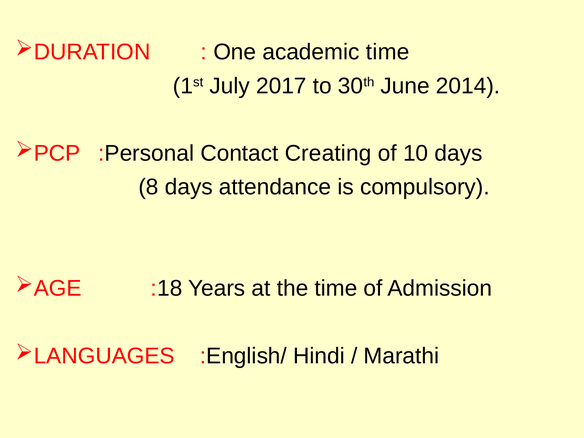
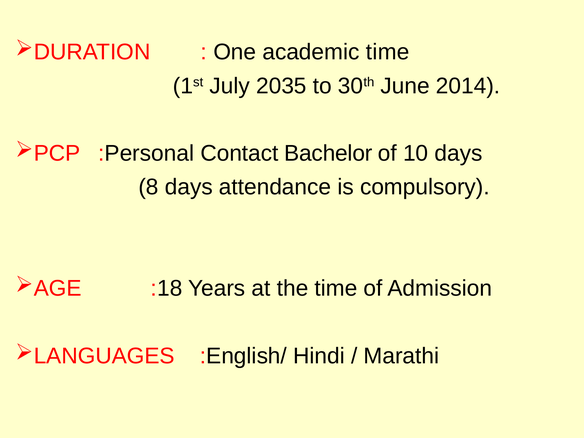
2017: 2017 -> 2035 (281, 86)
Creating: Creating -> Bachelor (328, 153)
